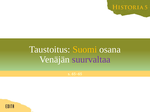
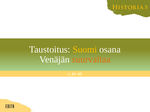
suurvaltaa colour: purple -> orange (91, 60)
